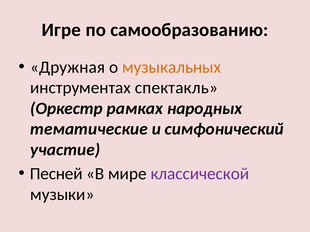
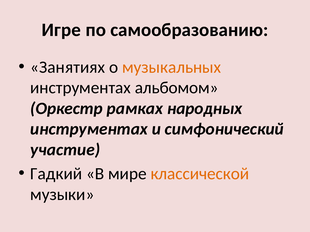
Дружная: Дружная -> Занятиях (68, 67)
спектакль: спектакль -> альбомом (177, 88)
тематические: тематические -> инструментах (89, 129)
Песней: Песней -> Гадкий (56, 174)
классической colour: purple -> orange (200, 174)
